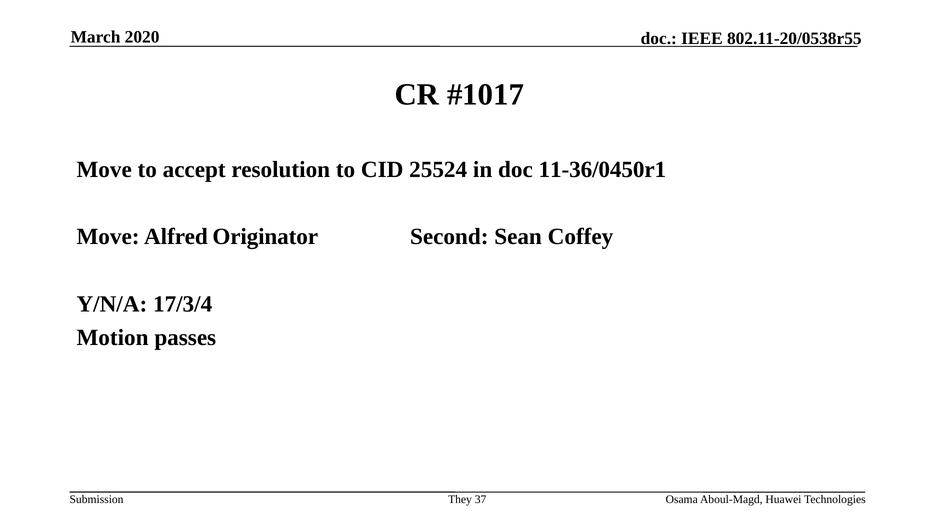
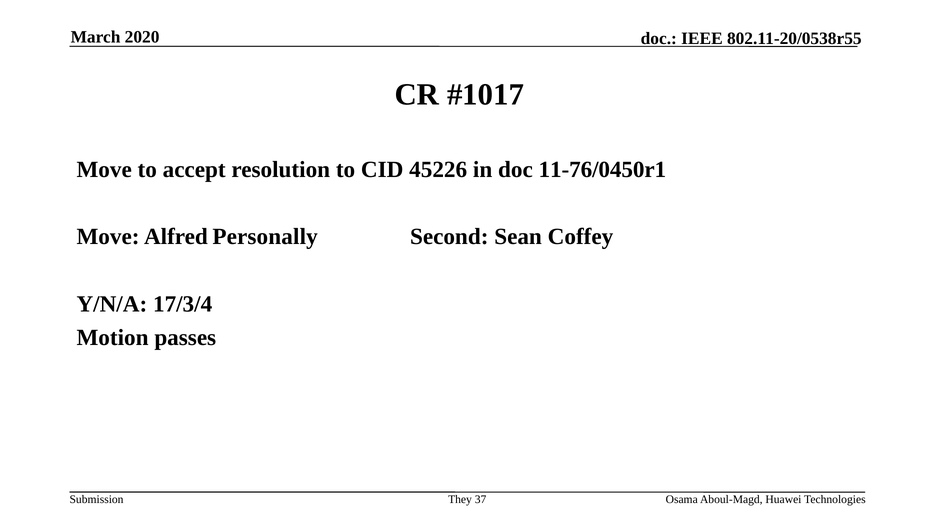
25524: 25524 -> 45226 (438, 170)
11-36/0450r1: 11-36/0450r1 -> 11-76/0450r1 (602, 170)
Originator: Originator -> Personally (265, 237)
